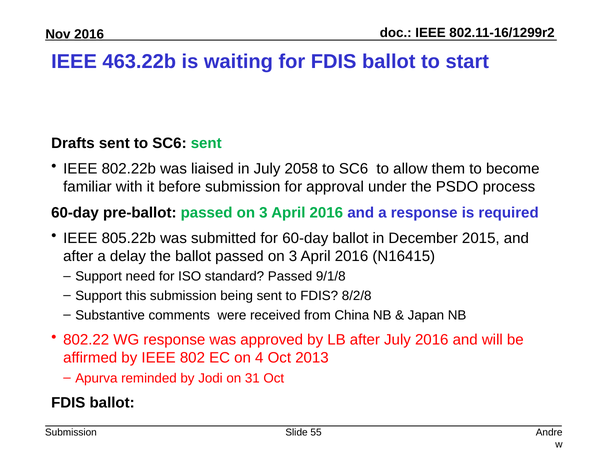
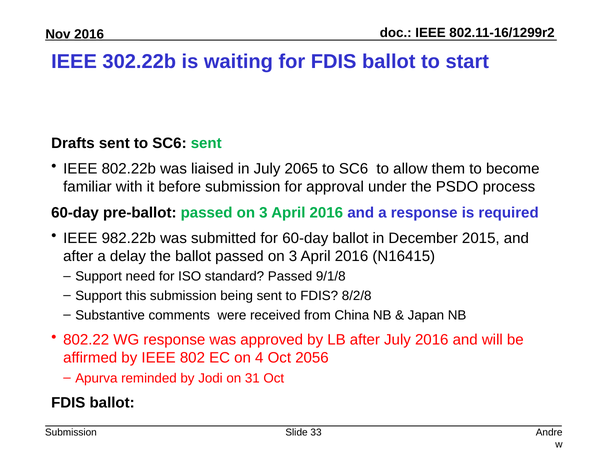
463.22b: 463.22b -> 302.22b (139, 62)
2058: 2058 -> 2065 (301, 169)
805.22b: 805.22b -> 982.22b (129, 238)
2013: 2013 -> 2056 (312, 358)
55: 55 -> 33 (316, 433)
